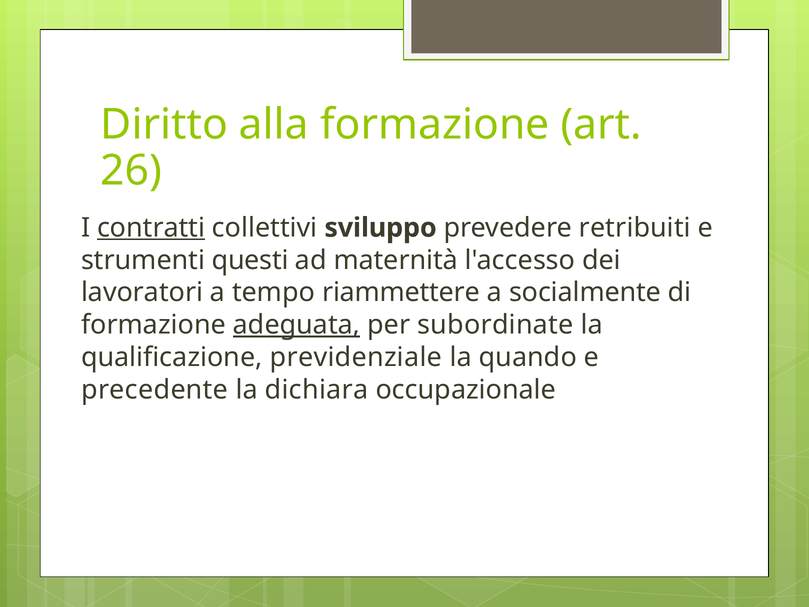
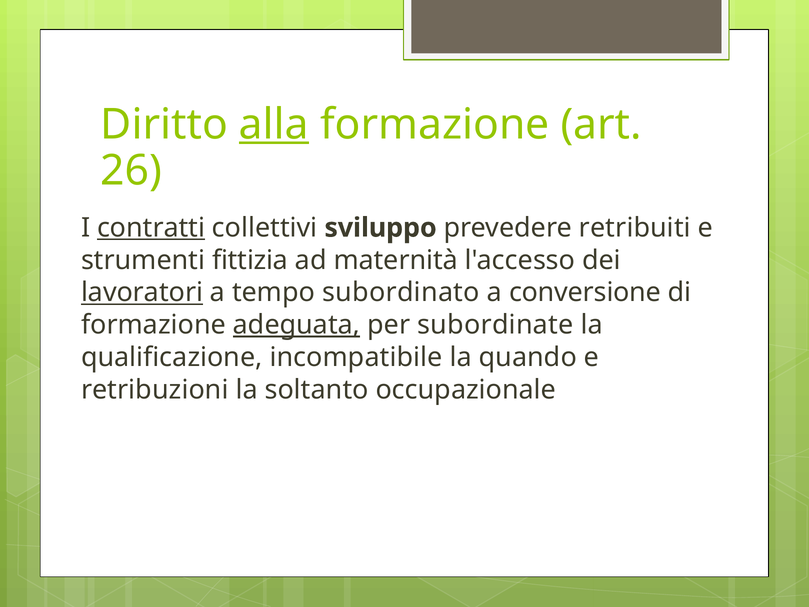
alla underline: none -> present (274, 124)
questi: questi -> fittizia (250, 260)
lavoratori underline: none -> present (142, 292)
riammettere: riammettere -> subordinato (401, 292)
socialmente: socialmente -> conversione (585, 292)
previdenziale: previdenziale -> incompatibile (356, 357)
precedente: precedente -> retribuzioni (155, 390)
dichiara: dichiara -> soltanto (317, 390)
